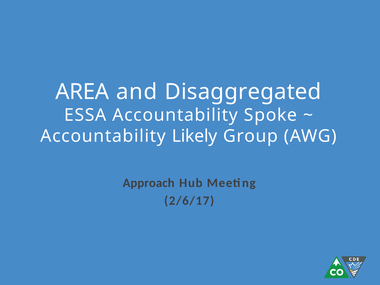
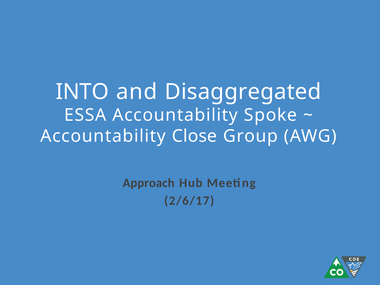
AREA: AREA -> INTO (82, 92)
Likely: Likely -> Close (194, 136)
